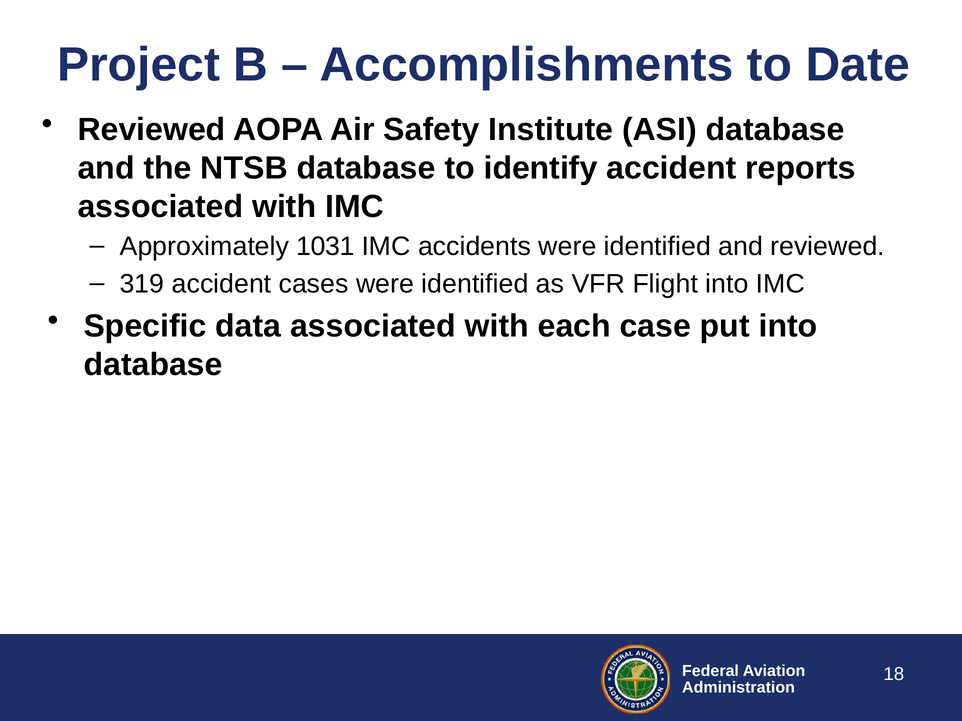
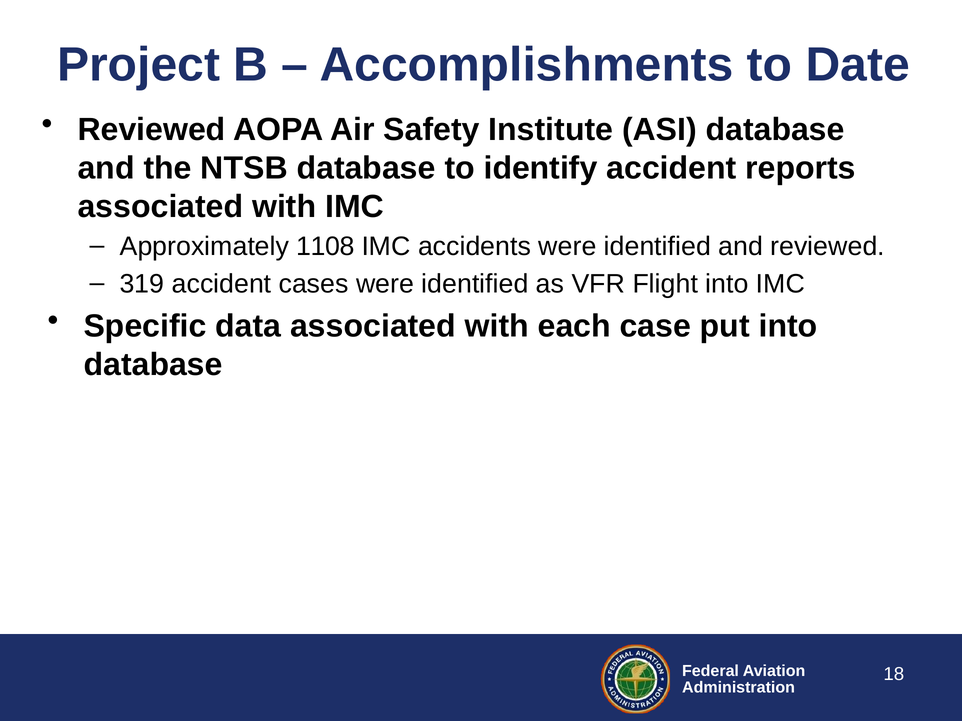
1031: 1031 -> 1108 (325, 247)
